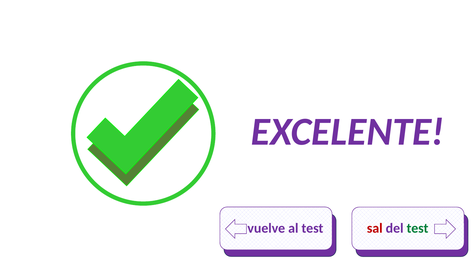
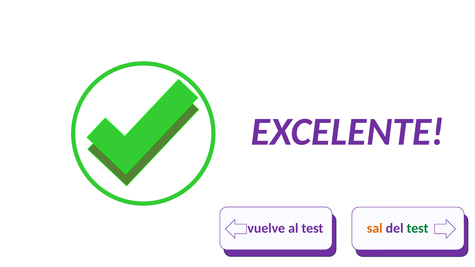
sal colour: red -> orange (375, 229)
